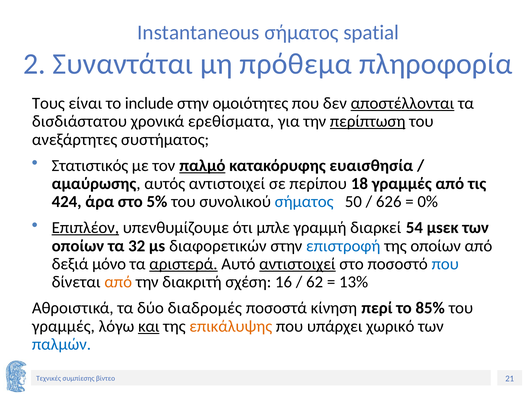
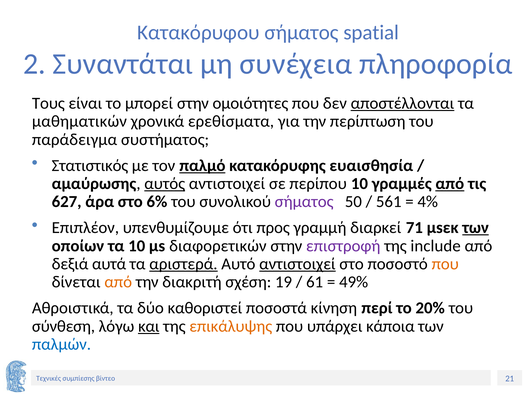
Instantaneous: Instantaneous -> Κατακόρυφου (198, 33)
πρόθεμα: πρόθεμα -> συνέχεια (296, 64)
include: include -> μπορεί (149, 103)
δισδιάστατου: δισδιάστατου -> μαθηματικών (79, 122)
περίπτωση underline: present -> none (368, 122)
ανεξάρτητες: ανεξάρτητες -> παράδειγμα (75, 140)
αυτός underline: none -> present (165, 184)
περίπου 18: 18 -> 10 (359, 184)
από underline: none -> present (450, 184)
424: 424 -> 627 (67, 202)
5%: 5% -> 6% (157, 202)
σήματος colour: blue -> purple (304, 202)
626: 626 -> 561 (389, 202)
0%: 0% -> 4% (428, 202)
Επιπλέον underline: present -> none (85, 228)
μπλε: μπλε -> προς (273, 228)
54: 54 -> 71 (414, 228)
των underline: none -> present (476, 228)
τα 32: 32 -> 10 (137, 246)
επιστροφή colour: blue -> purple (343, 246)
της οποίων: οποίων -> include (436, 246)
μόνο: μόνο -> αυτά (109, 264)
που colour: blue -> orange (445, 264)
16: 16 -> 19 (284, 282)
62: 62 -> 61 (315, 282)
13%: 13% -> 49% (354, 282)
διαδρομές: διαδρομές -> καθοριστεί (205, 308)
85%: 85% -> 20% (430, 308)
γραμμές: γραμμές -> σύνθεση (63, 327)
χωρικό: χωρικό -> κάποια (390, 327)
